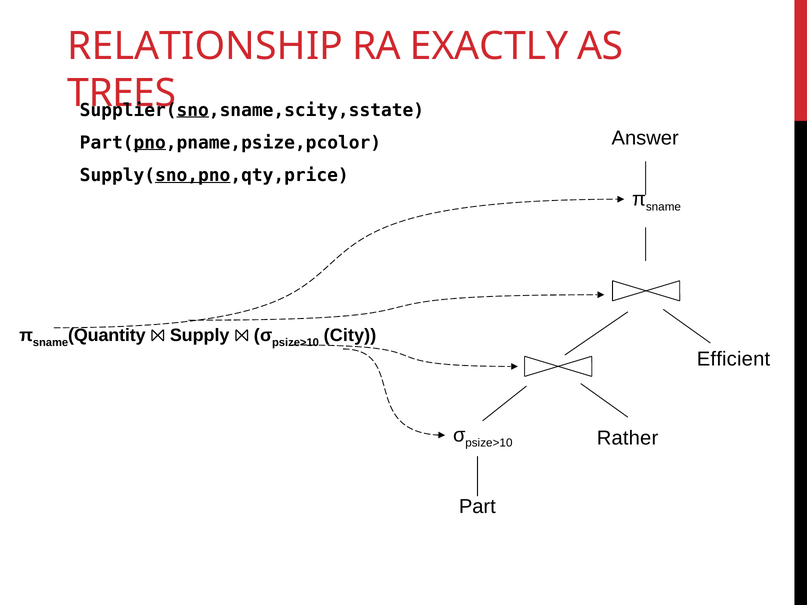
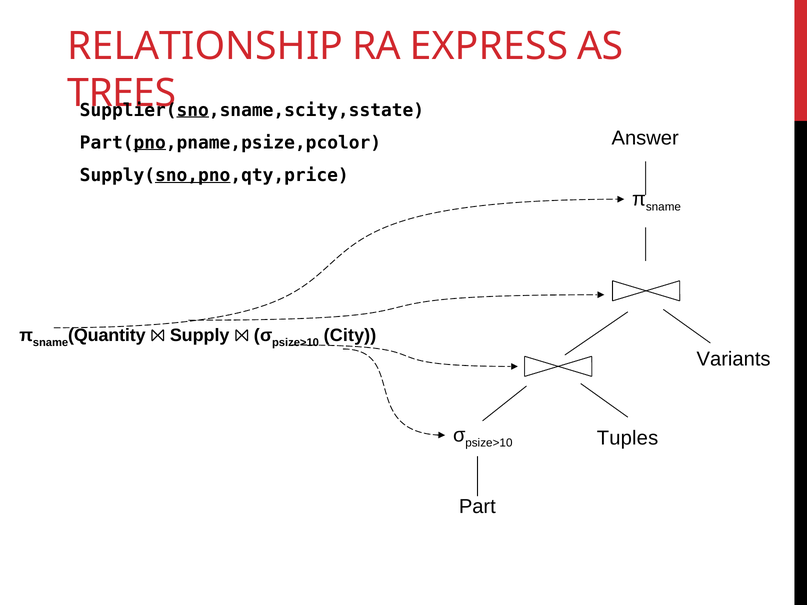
EXACTLY: EXACTLY -> EXPRESS (489, 46)
Efficient: Efficient -> Variants (734, 359)
Rather: Rather -> Tuples (628, 438)
